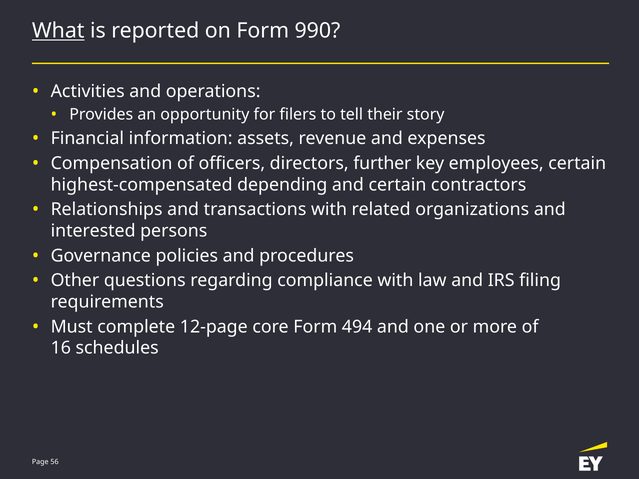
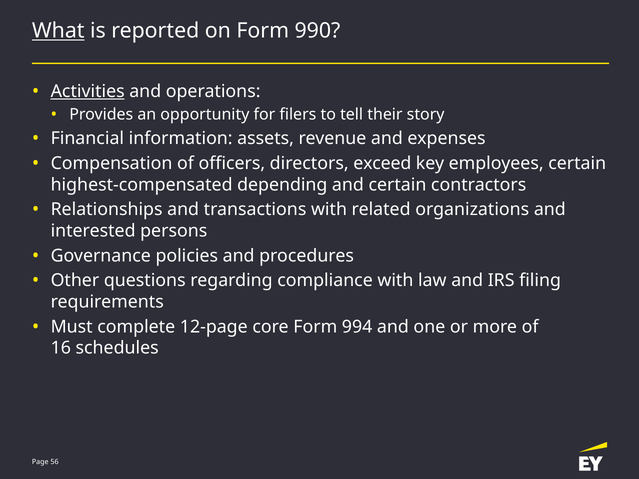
Activities underline: none -> present (88, 91)
further: further -> exceed (382, 163)
494: 494 -> 994 (357, 327)
